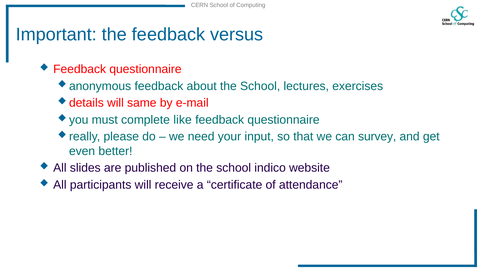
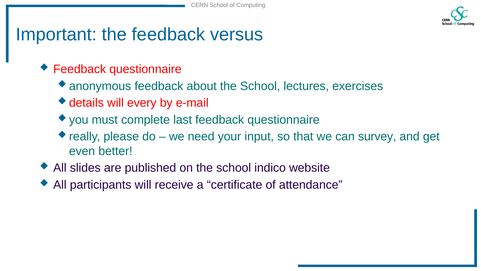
same: same -> every (142, 103)
like: like -> last (183, 120)
